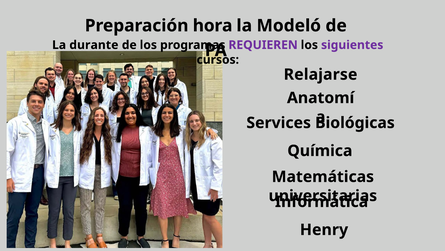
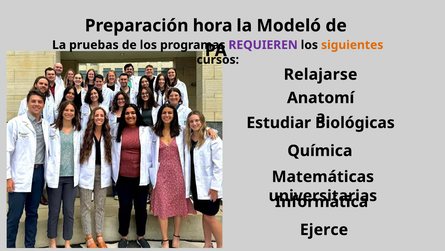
durante: durante -> pruebas (94, 45)
siguientes colour: purple -> orange (352, 45)
Services: Services -> Estudiar (279, 123)
Henry: Henry -> Ejerce (324, 229)
